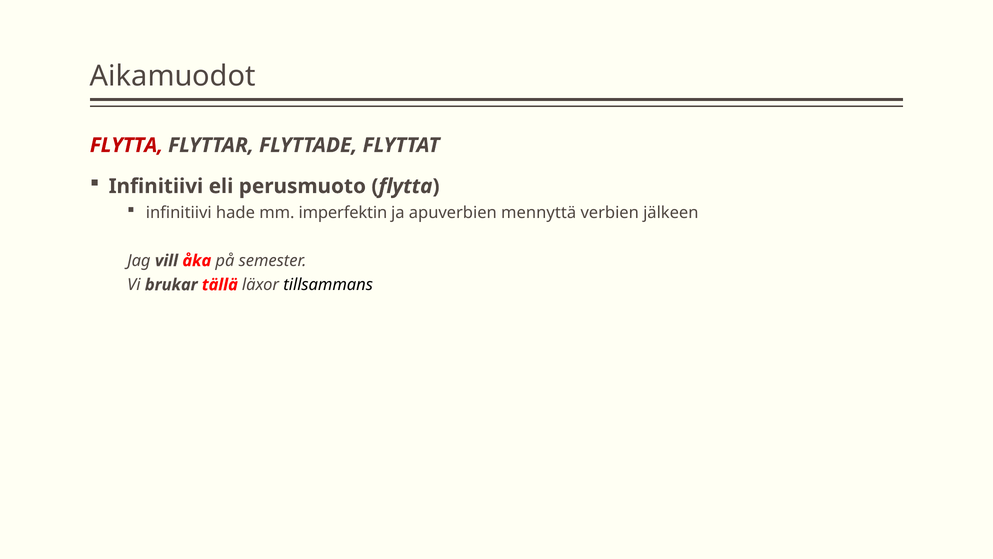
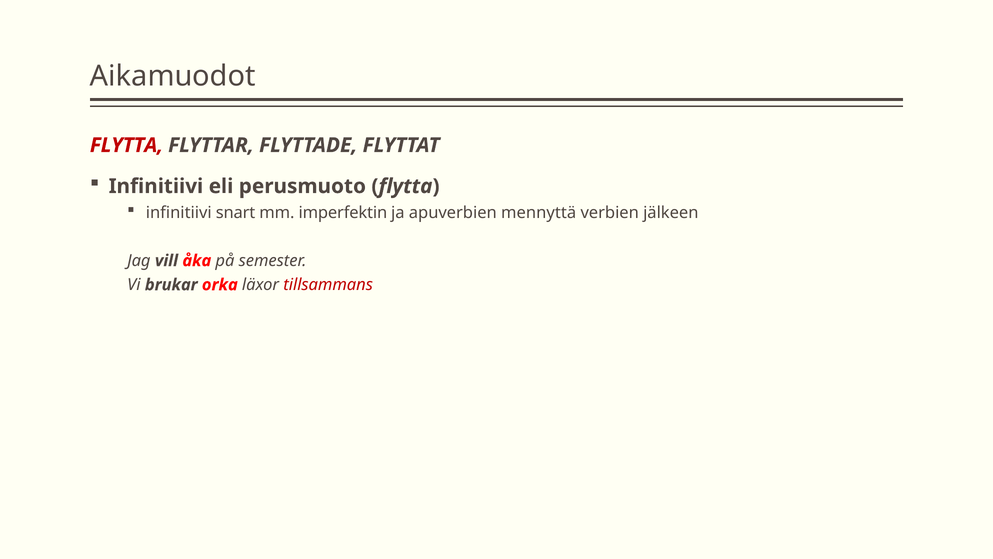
hade: hade -> snart (236, 213)
tällä: tällä -> orka (220, 285)
tillsammans colour: black -> red (328, 285)
